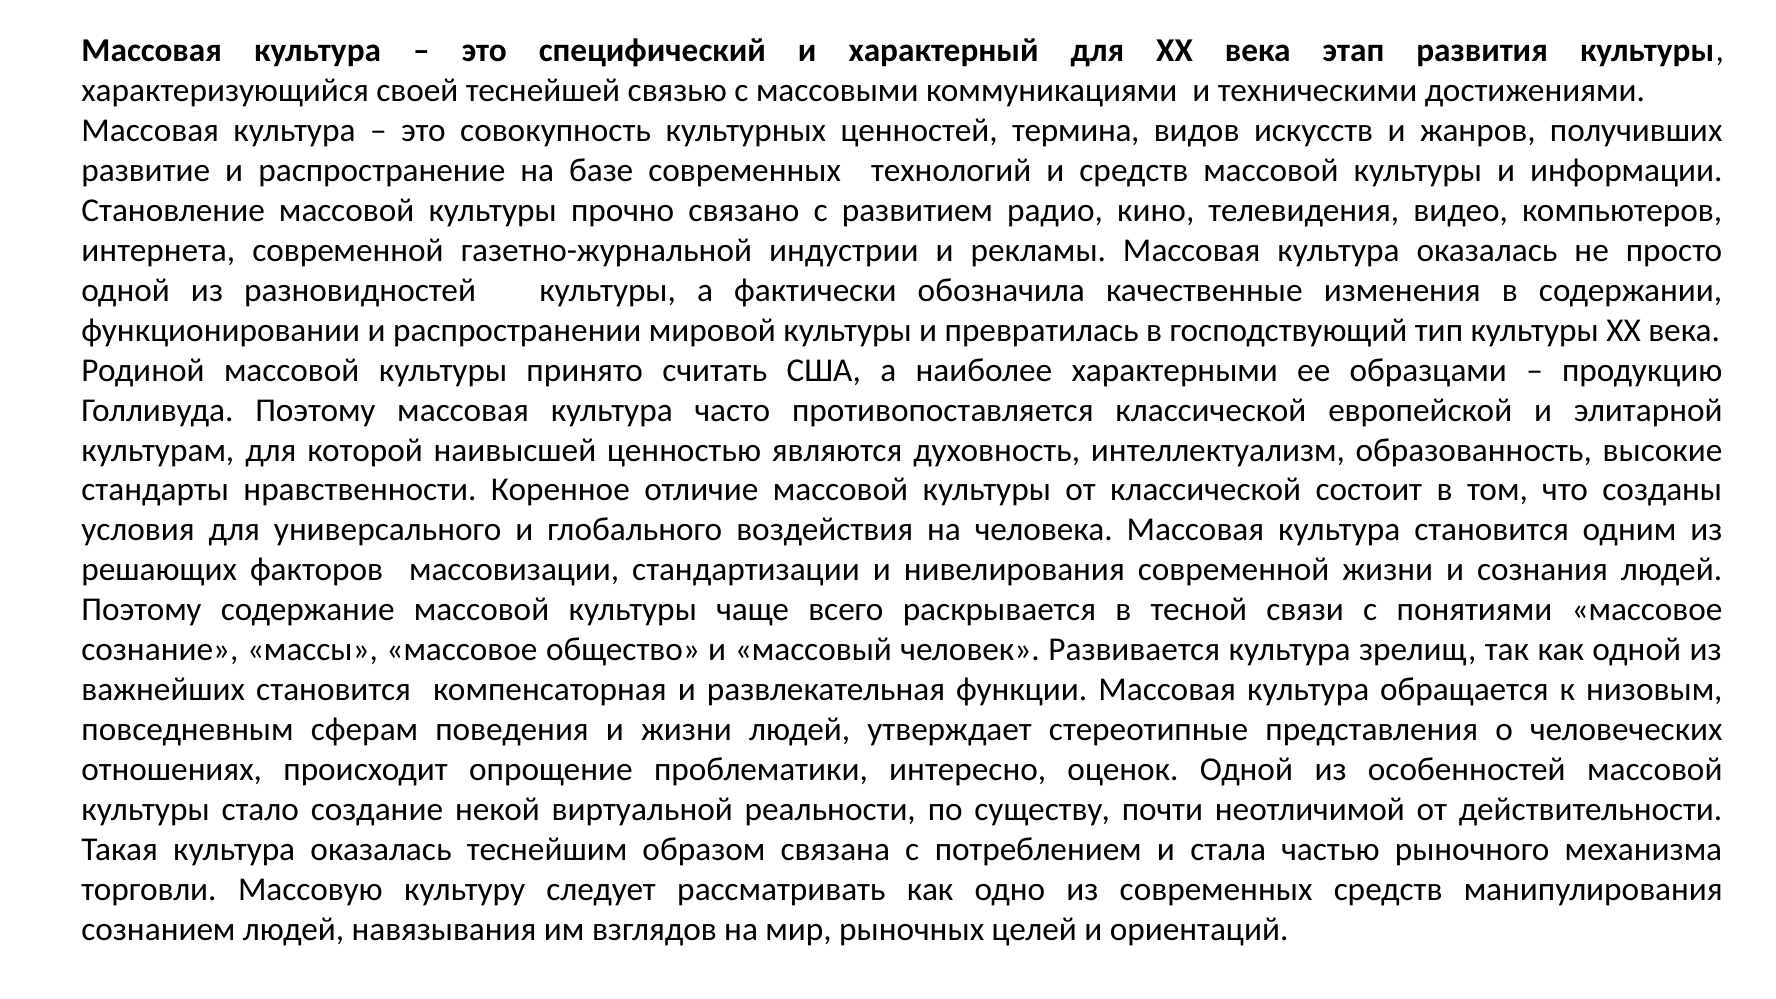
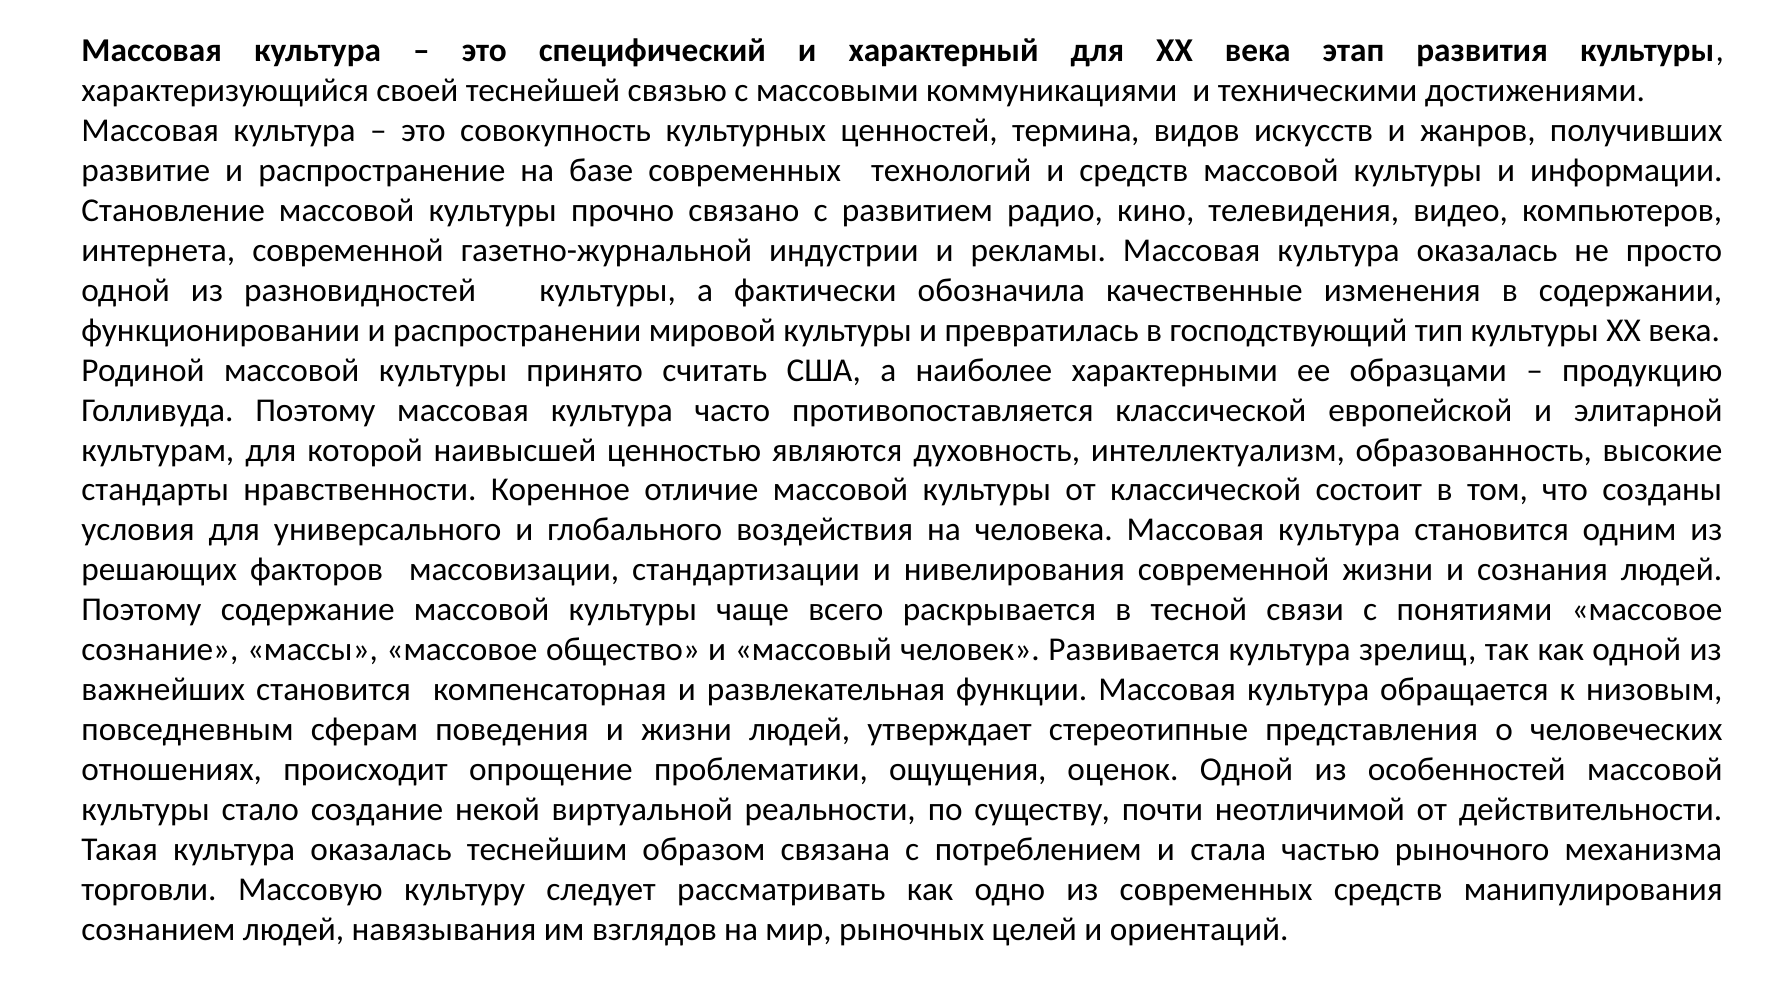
интересно: интересно -> ощущения (968, 770)
